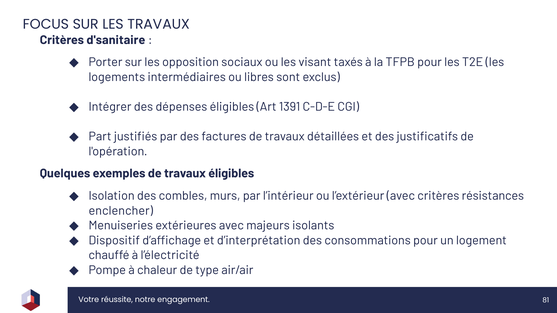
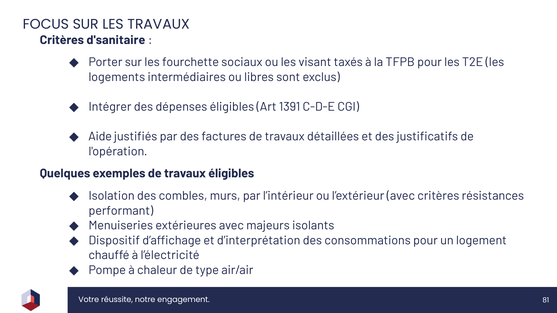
opposition: opposition -> fourchette (191, 62)
Part: Part -> Aide (100, 137)
enclencher: enclencher -> performant (121, 211)
